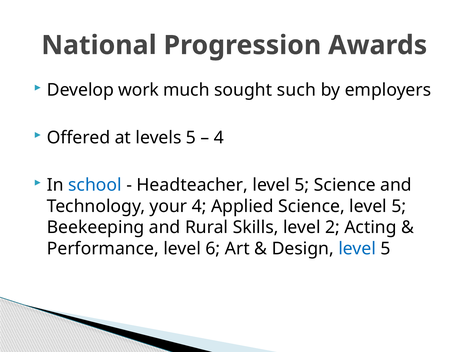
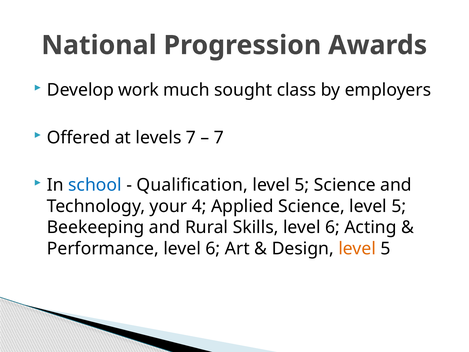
such: such -> class (296, 90)
levels 5: 5 -> 7 (191, 138)
4: 4 -> 7 (219, 138)
Headteacher: Headteacher -> Qualification (192, 185)
Skills level 2: 2 -> 6 (333, 227)
level colour: blue -> orange (357, 248)
